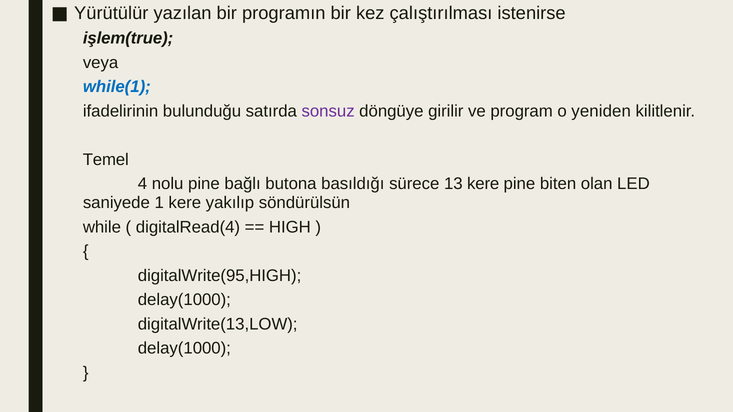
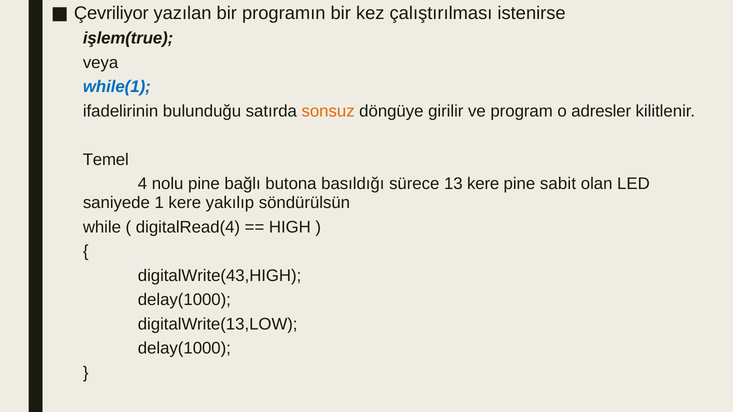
Yürütülür: Yürütülür -> Çevriliyor (111, 13)
sonsuz colour: purple -> orange (328, 111)
yeniden: yeniden -> adresler (601, 111)
biten: biten -> sabit (558, 184)
digitalWrite(95,HIGH: digitalWrite(95,HIGH -> digitalWrite(43,HIGH (220, 276)
